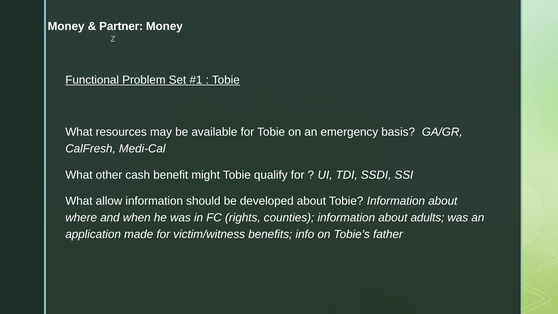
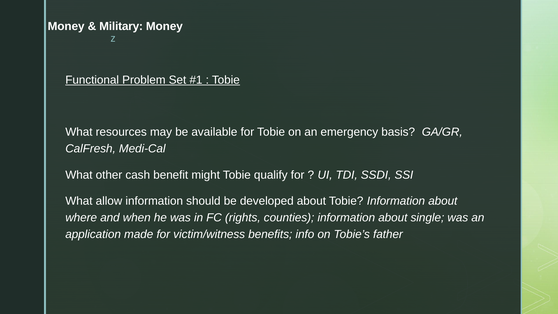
Partner: Partner -> Military (121, 26)
adults: adults -> single (427, 218)
